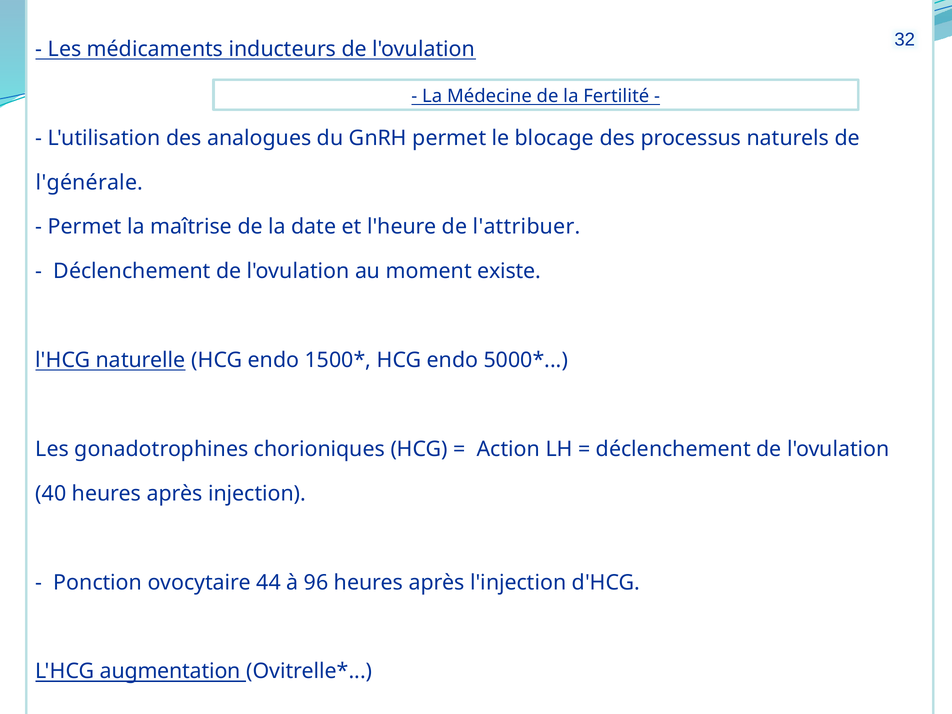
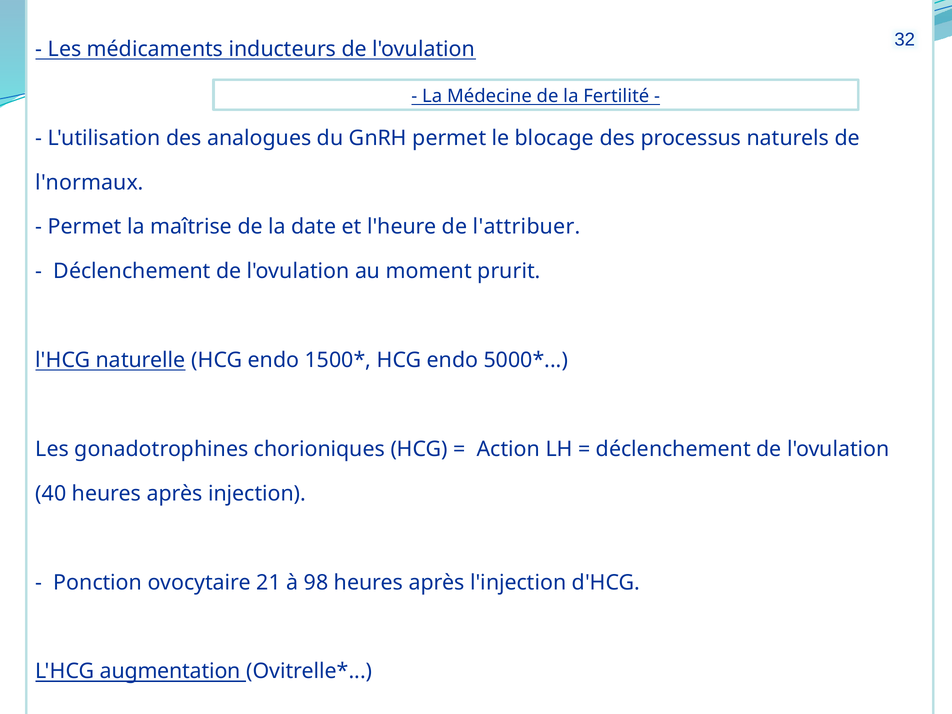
l'générale: l'générale -> l'normaux (90, 182)
existe: existe -> prurit (509, 271)
44: 44 -> 21 (269, 583)
96: 96 -> 98 (316, 583)
